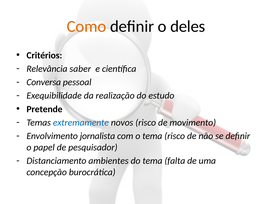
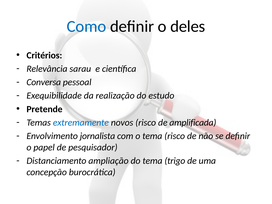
Como colour: orange -> blue (86, 26)
saber: saber -> sarau (80, 69)
movimento: movimento -> amplificada (193, 123)
ambientes: ambientes -> ampliação (108, 161)
falta: falta -> trigo (175, 161)
